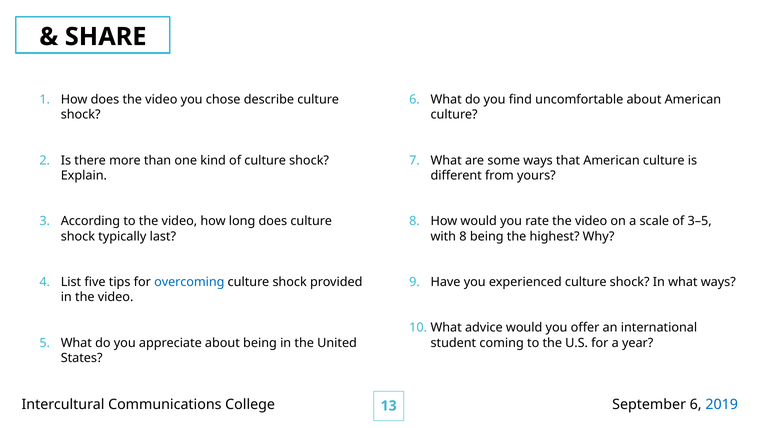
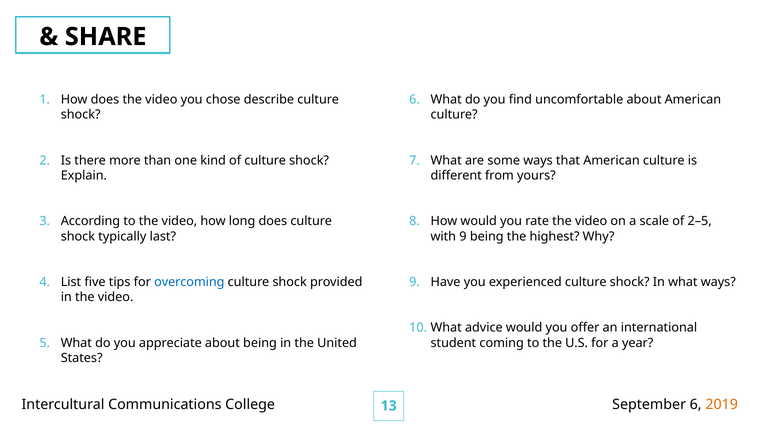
3–5: 3–5 -> 2–5 (700, 221)
with 8: 8 -> 9 (463, 236)
2019 colour: blue -> orange (722, 404)
